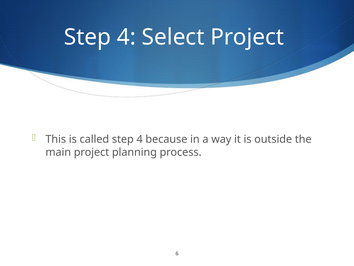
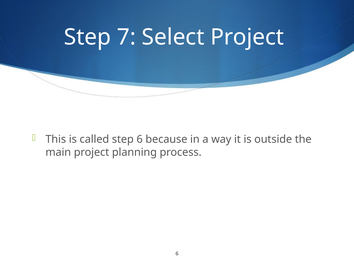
4: 4 -> 7 (126, 37)
called step 4: 4 -> 6 (140, 139)
